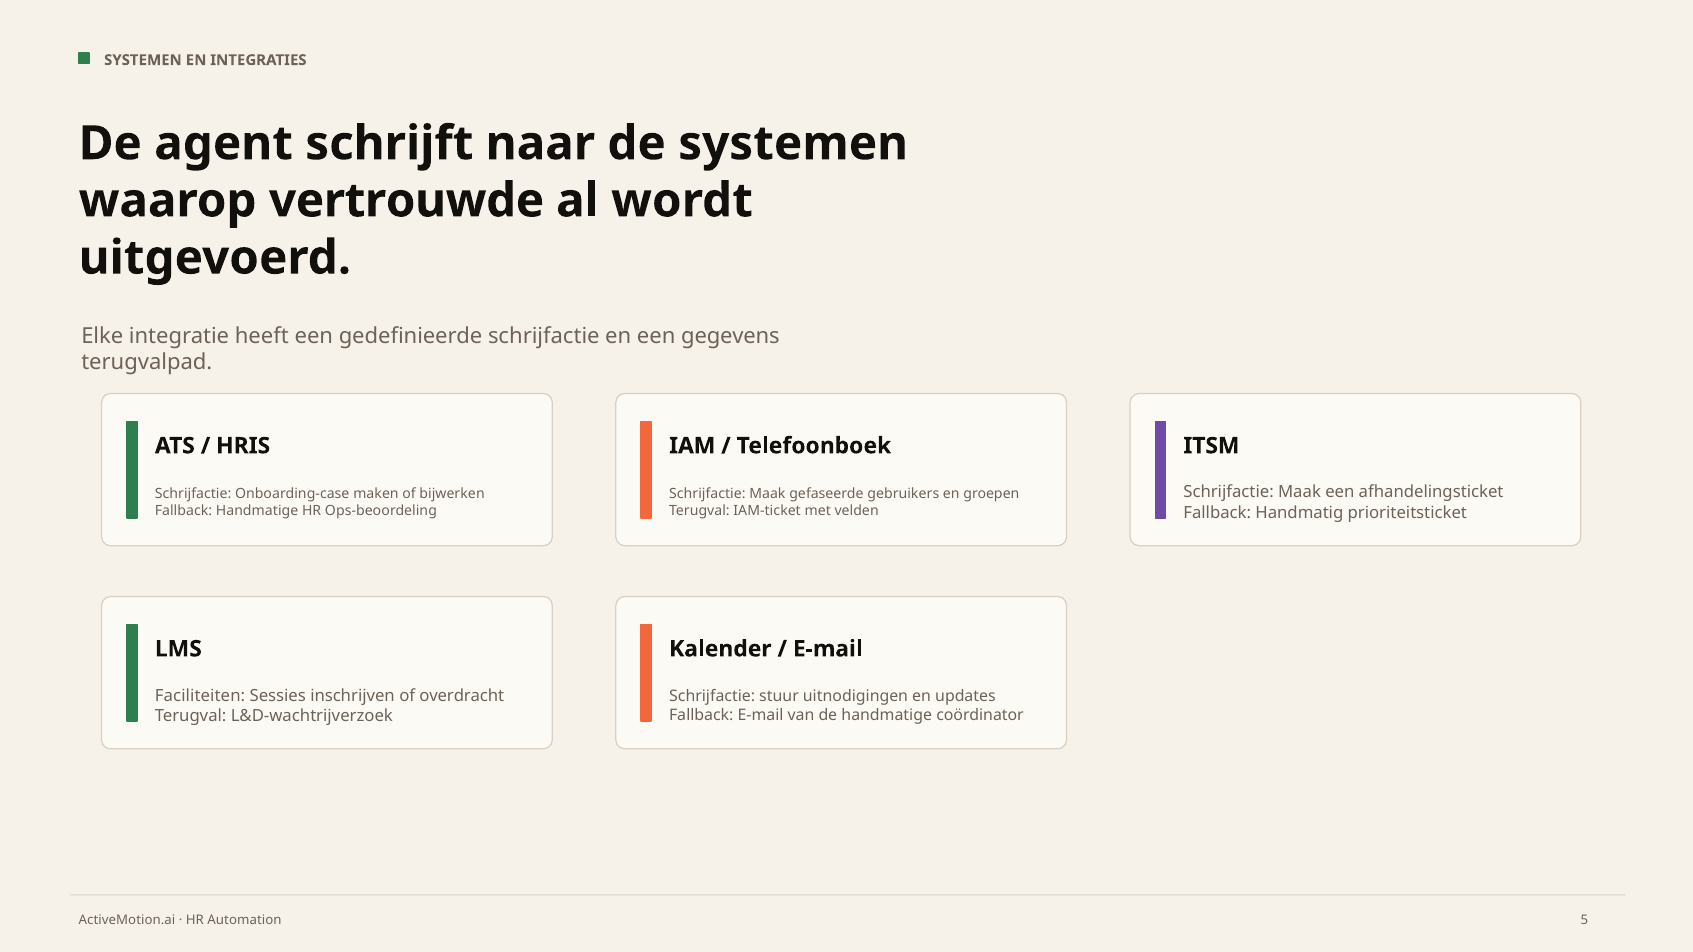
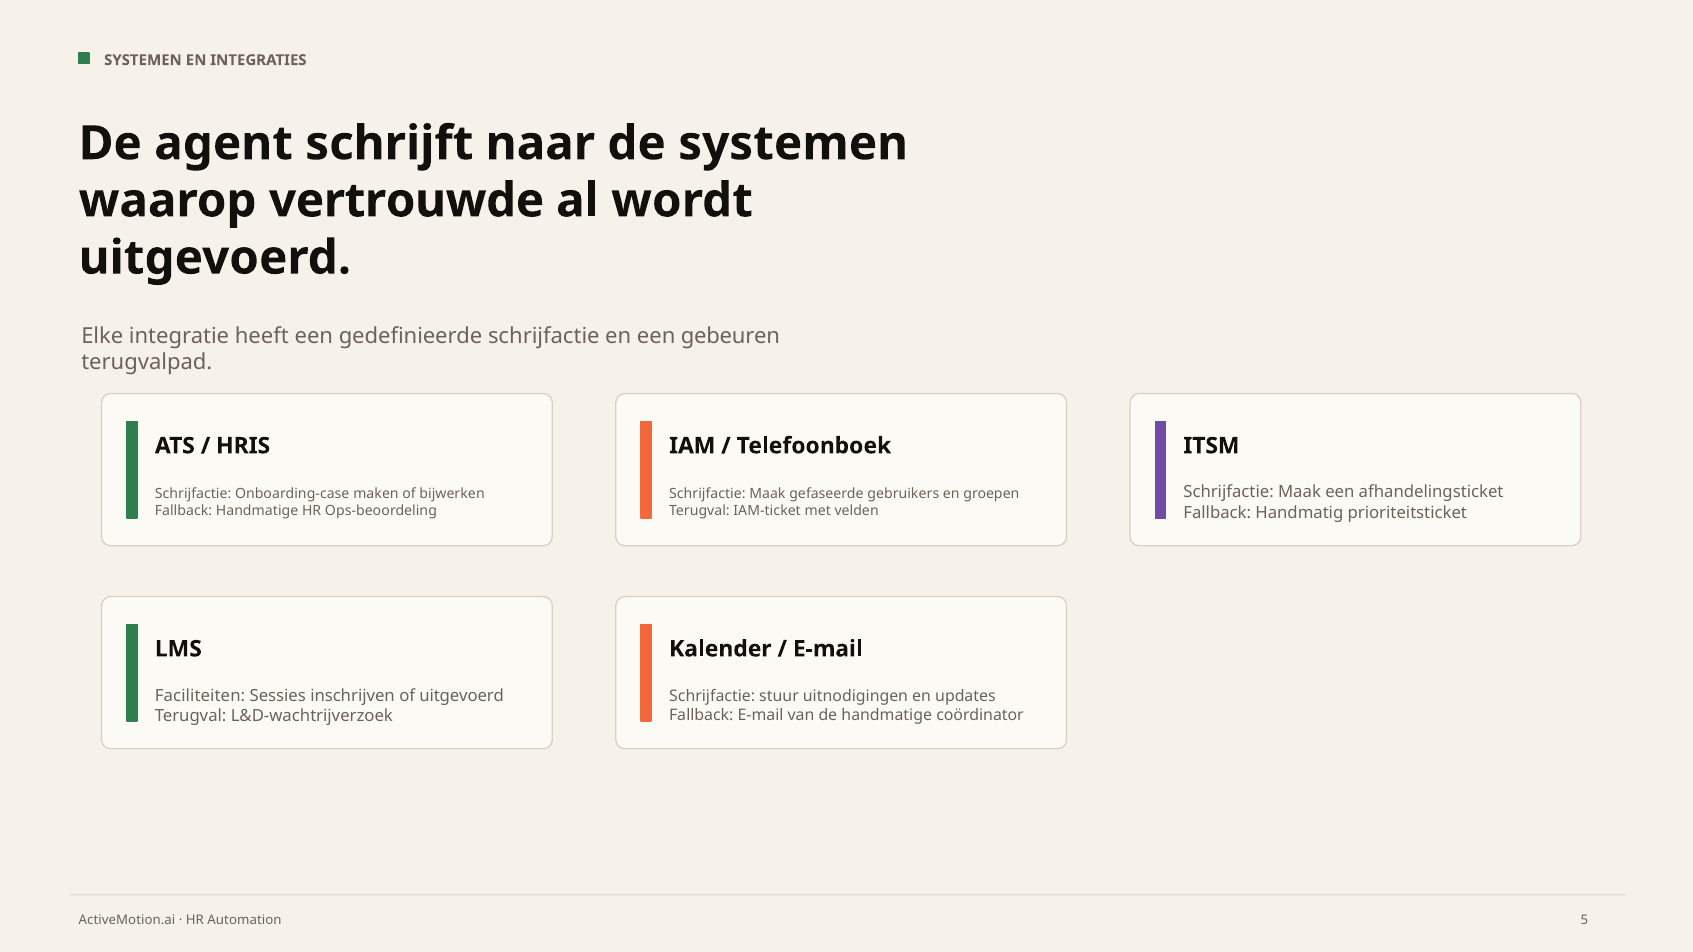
gegevens: gegevens -> gebeuren (730, 336)
of overdracht: overdracht -> uitgevoerd (462, 696)
